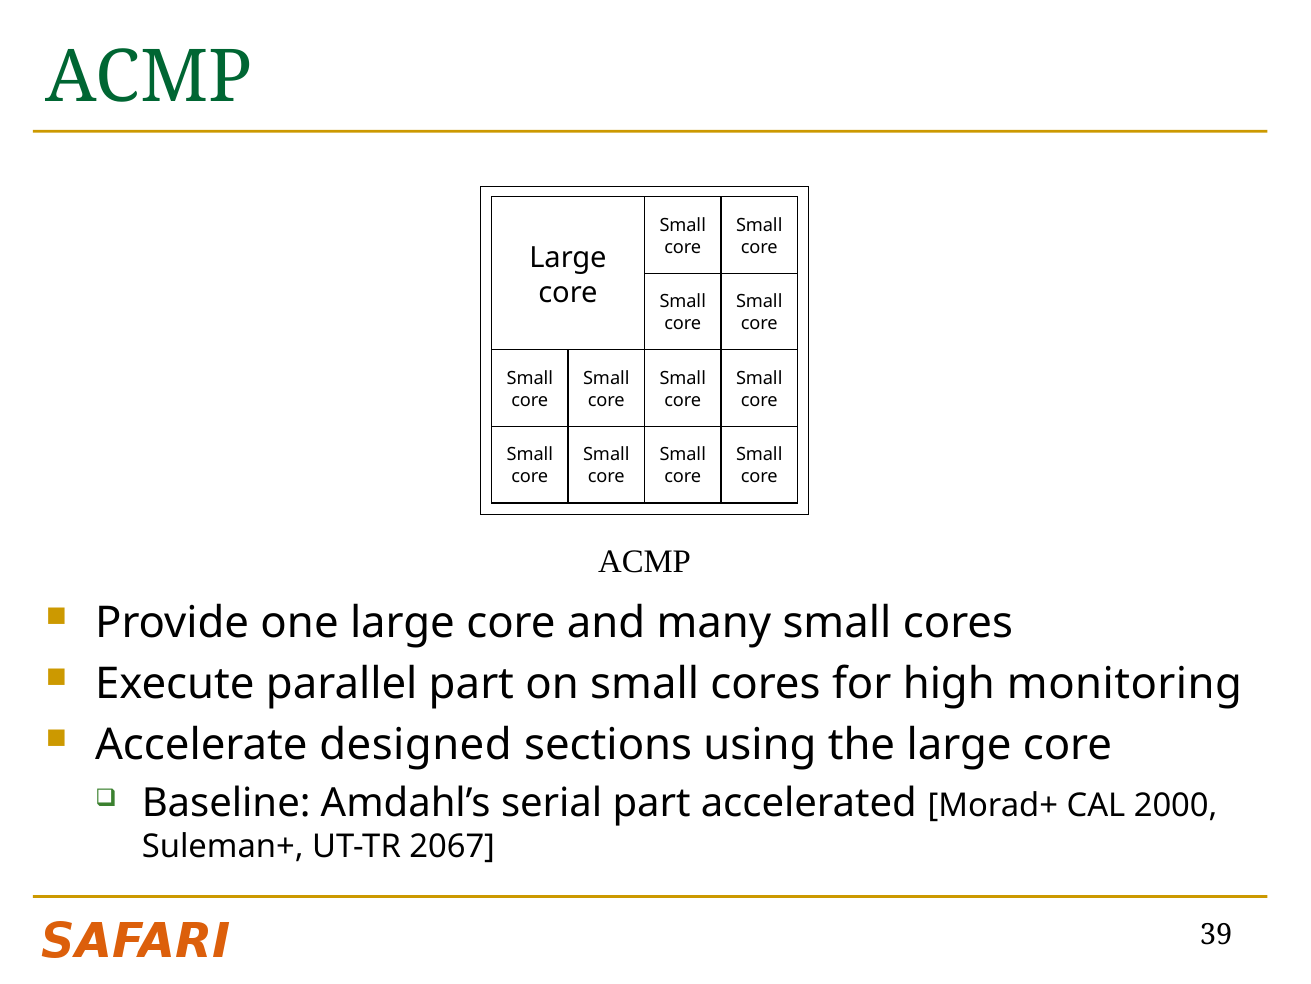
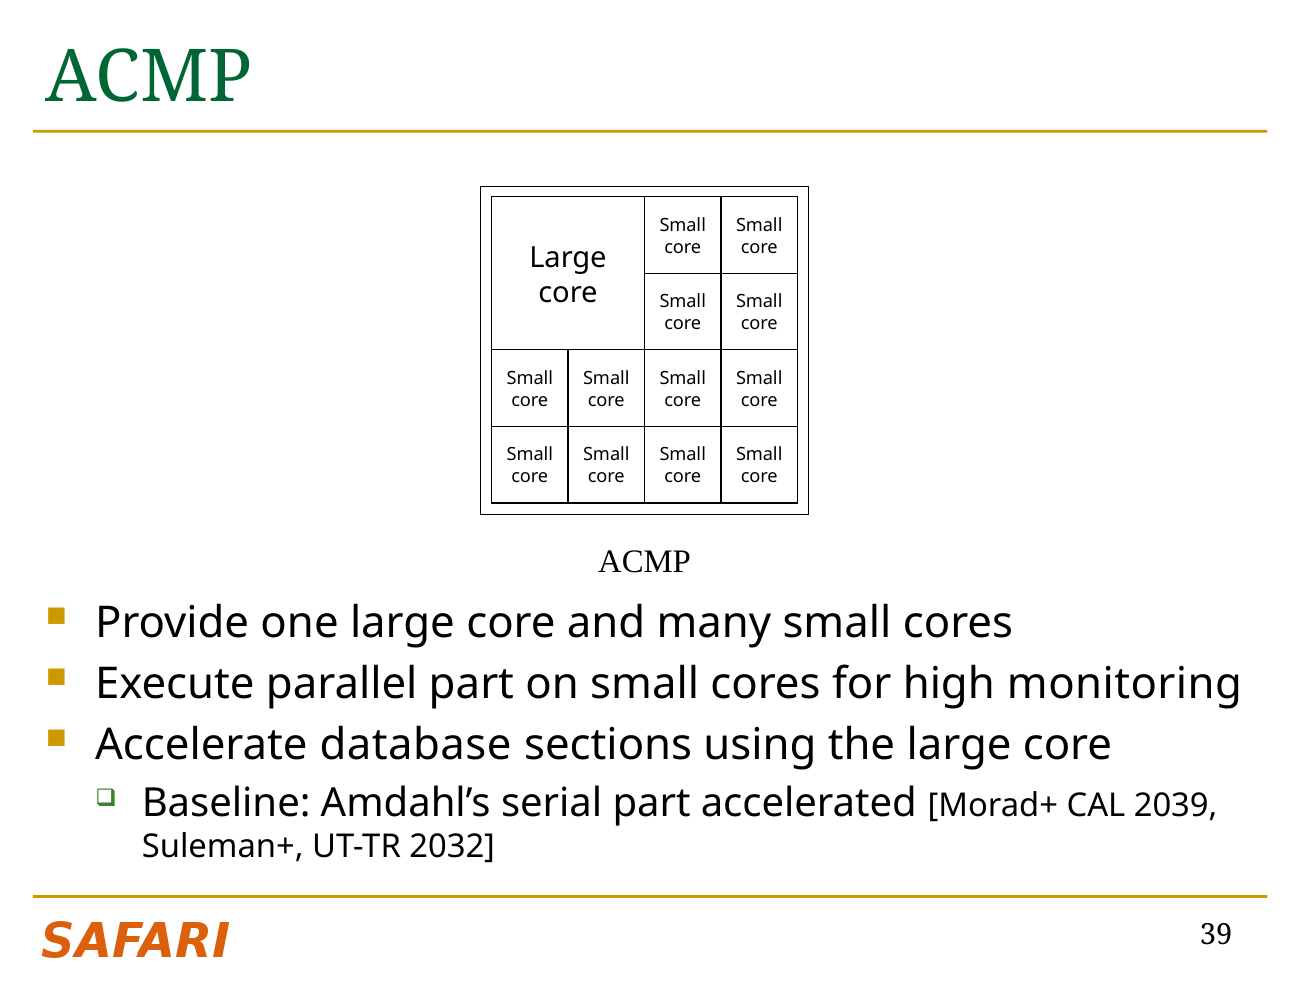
designed: designed -> database (416, 745)
2000: 2000 -> 2039 (1176, 805)
2067: 2067 -> 2032 (452, 846)
